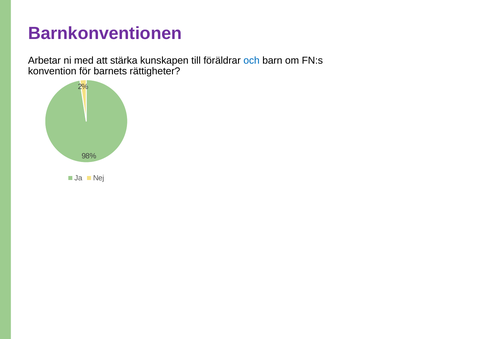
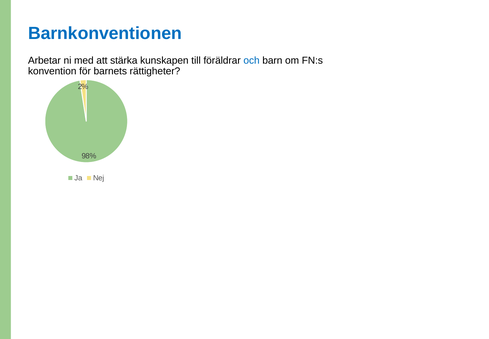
Barnkonventionen colour: purple -> blue (105, 33)
